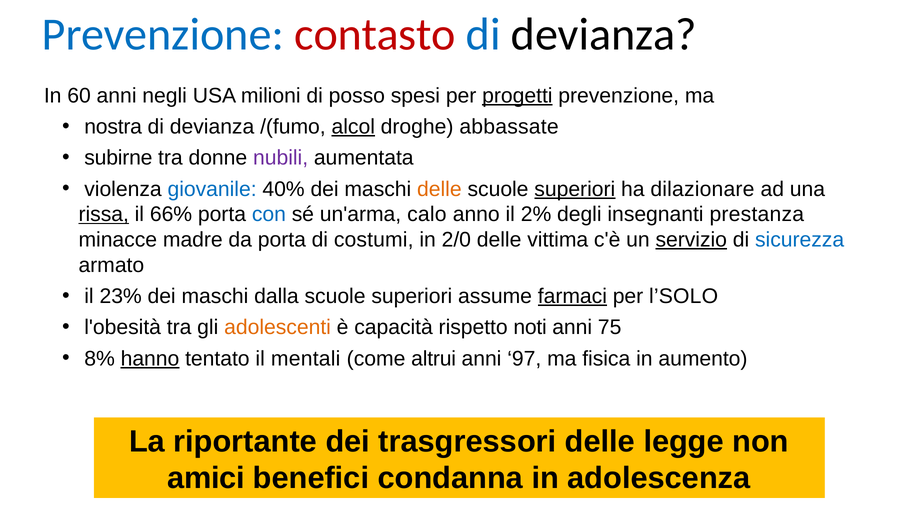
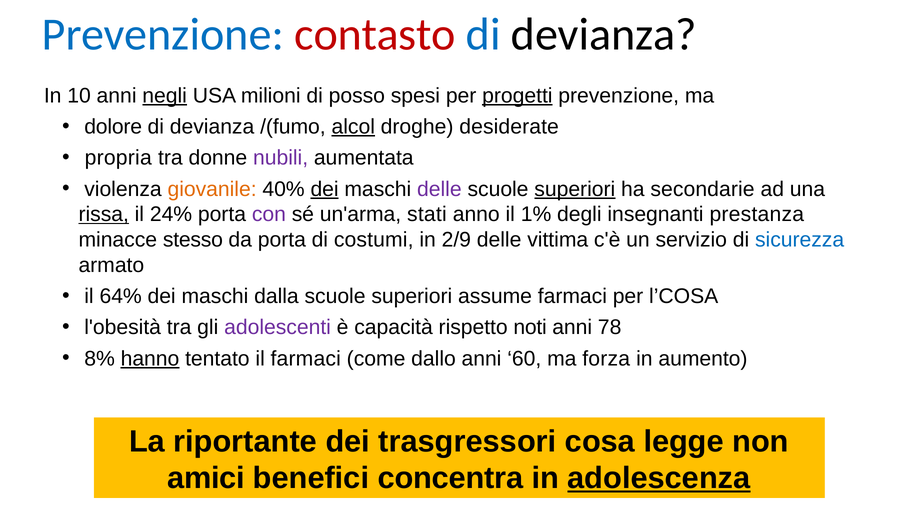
60: 60 -> 10 (79, 96)
negli underline: none -> present (165, 96)
nostra: nostra -> dolore (113, 127)
abbassate: abbassate -> desiderate (509, 127)
subirne: subirne -> propria (118, 158)
giovanile colour: blue -> orange (212, 189)
dei underline: none -> present (325, 189)
delle colour: orange -> purple (439, 189)
dilazionare: dilazionare -> secondarie (702, 189)
66%: 66% -> 24% (171, 214)
con colour: blue -> purple (269, 214)
calo: calo -> stati (427, 214)
2%: 2% -> 1% (536, 214)
madre: madre -> stesso (193, 240)
2/0: 2/0 -> 2/9 (456, 240)
servizio underline: present -> none (691, 240)
23%: 23% -> 64% (121, 296)
farmaci underline: present -> none (572, 296)
l’SOLO: l’SOLO -> l’COSA (684, 296)
adolescenti colour: orange -> purple (278, 328)
75: 75 -> 78 (610, 328)
il mentali: mentali -> farmaci (306, 359)
altrui: altrui -> dallo (434, 359)
97: 97 -> 60 (524, 359)
fisica: fisica -> forza (606, 359)
trasgressori delle: delle -> cosa (600, 442)
condanna: condanna -> concentra (450, 478)
adolescenza underline: none -> present (659, 478)
